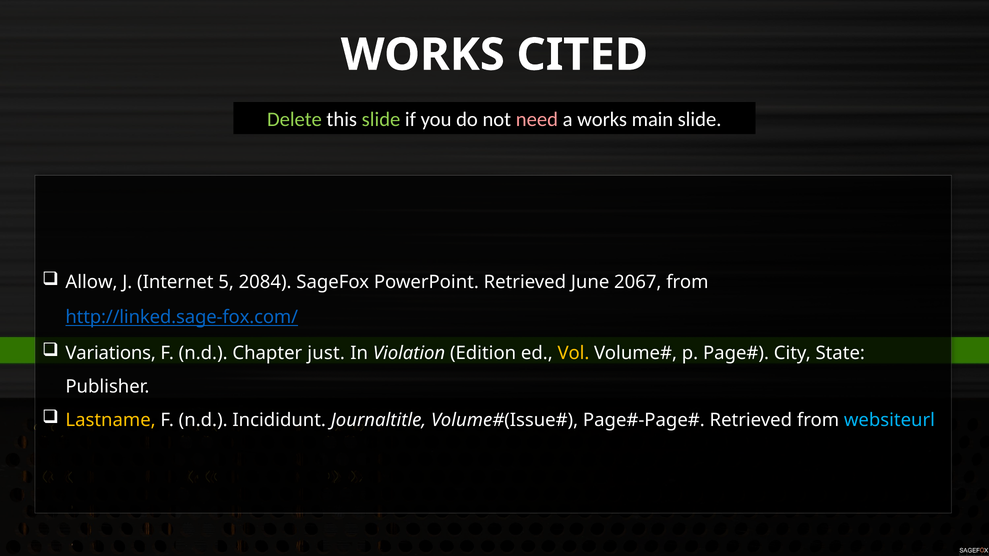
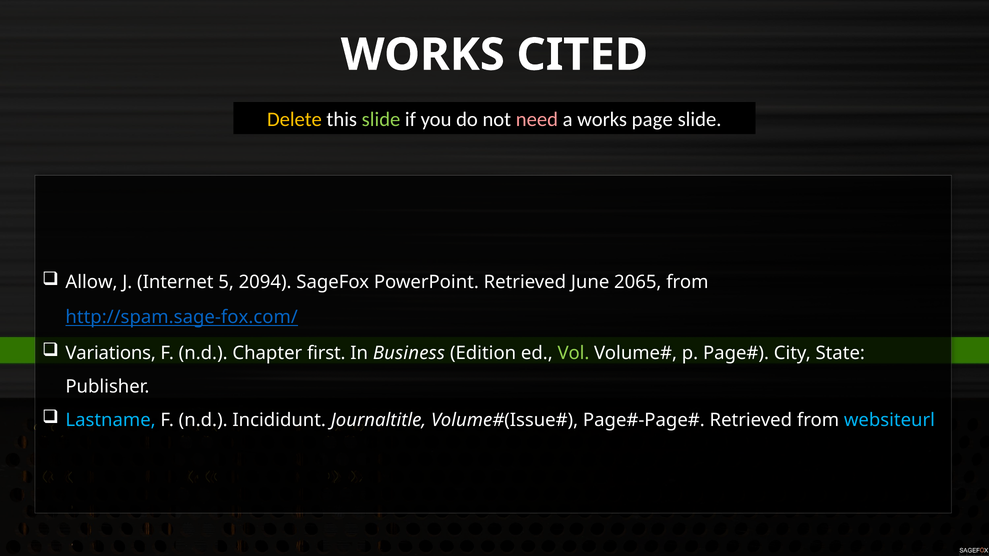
Delete colour: light green -> yellow (294, 120)
main: main -> page (652, 120)
2084: 2084 -> 2094 (265, 282)
2067: 2067 -> 2065 (638, 282)
http://linked.sage-fox.com/: http://linked.sage-fox.com/ -> http://spam.sage-fox.com/ (182, 317)
just: just -> first (326, 353)
Violation: Violation -> Business (409, 353)
Vol colour: yellow -> light green (573, 353)
Lastname colour: yellow -> light blue (111, 420)
